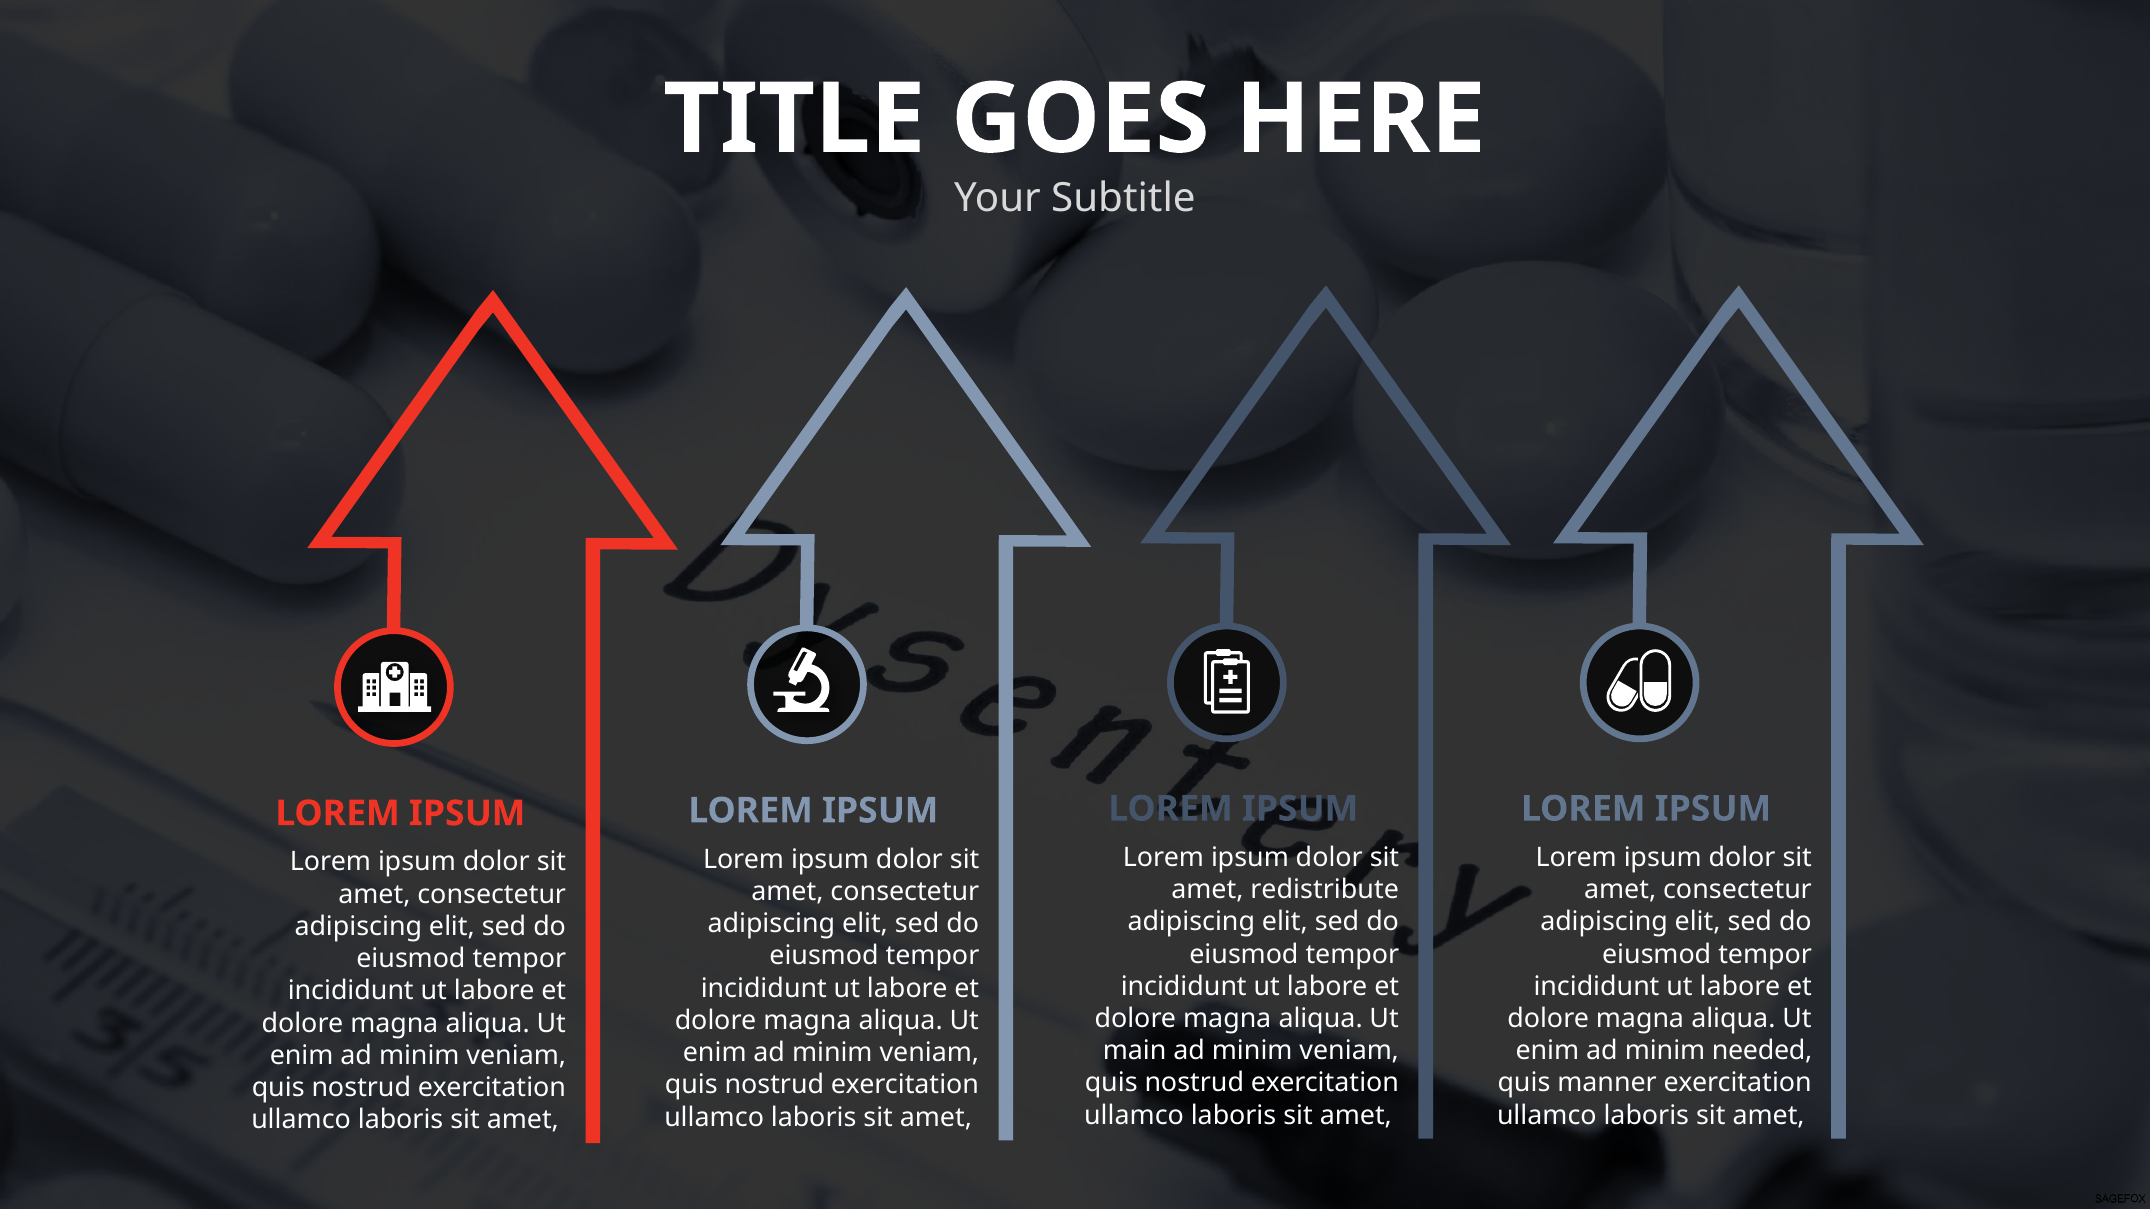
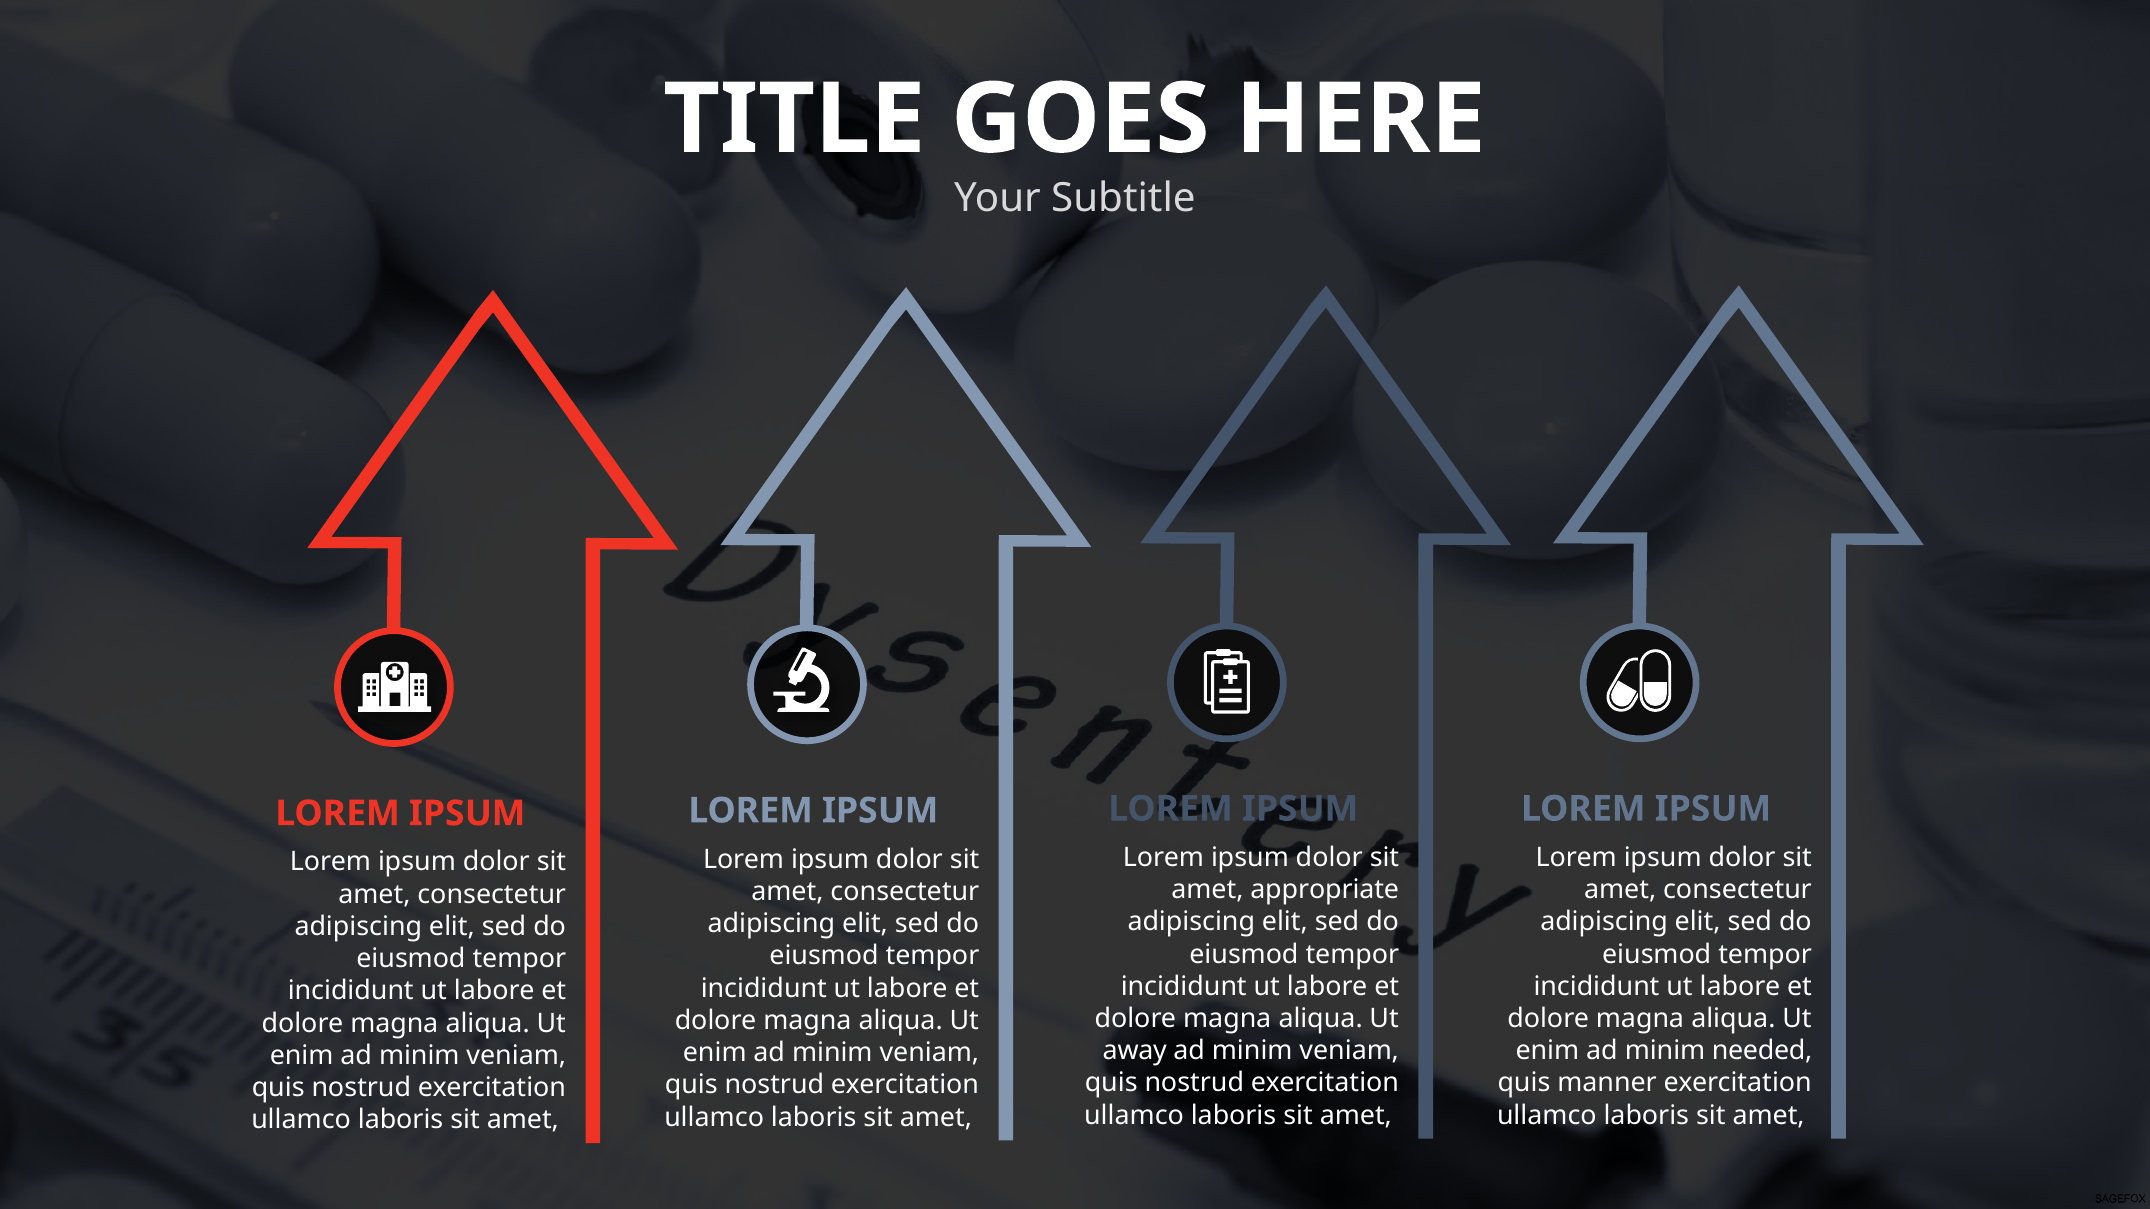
redistribute: redistribute -> appropriate (1325, 890)
main: main -> away (1135, 1051)
